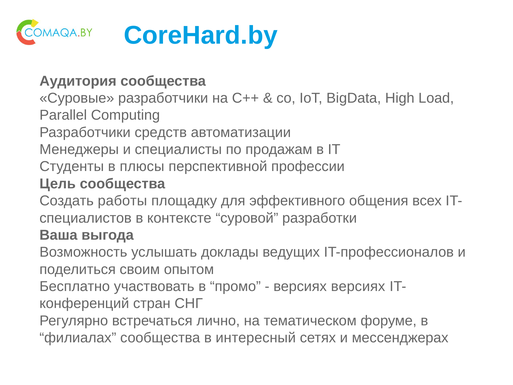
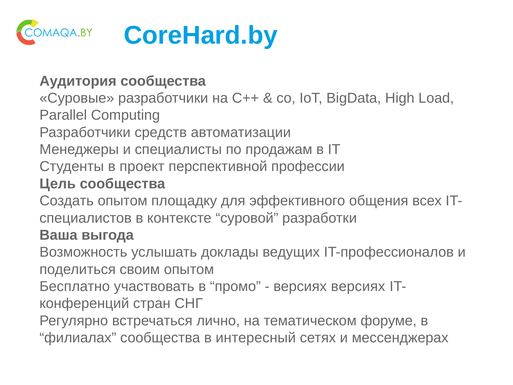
плюсы: плюсы -> проект (142, 167)
Создать работы: работы -> опытом (123, 201)
